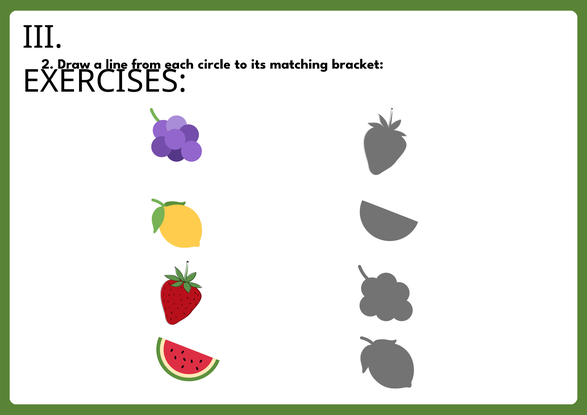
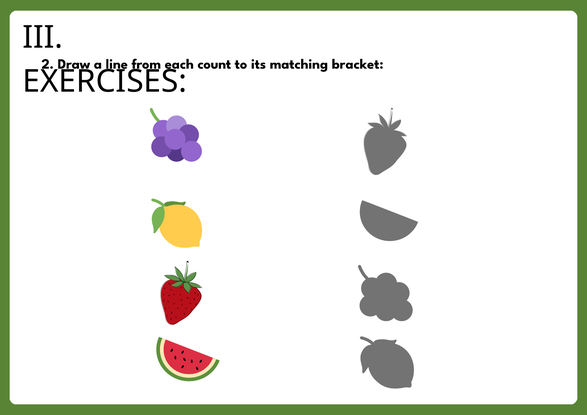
circle: circle -> count (214, 64)
